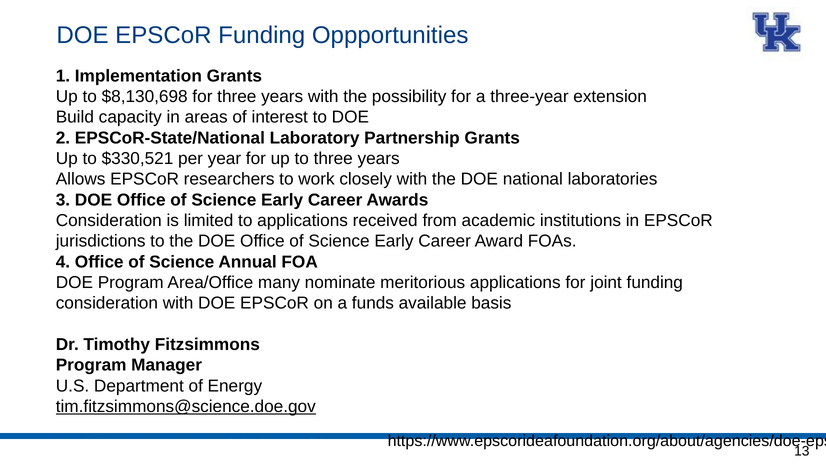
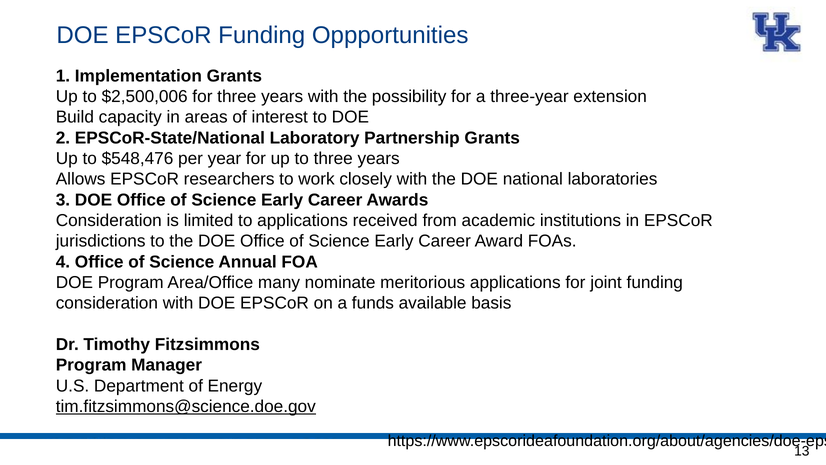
$8,130,698: $8,130,698 -> $2,500,006 (145, 96)
$330,521: $330,521 -> $548,476 (137, 158)
